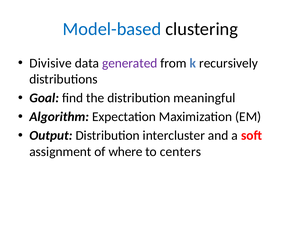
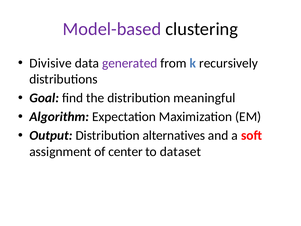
Model-based colour: blue -> purple (112, 29)
intercluster: intercluster -> alternatives (174, 135)
where: where -> center (126, 151)
centers: centers -> dataset (180, 151)
